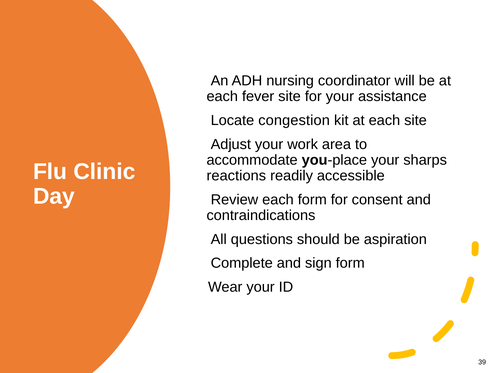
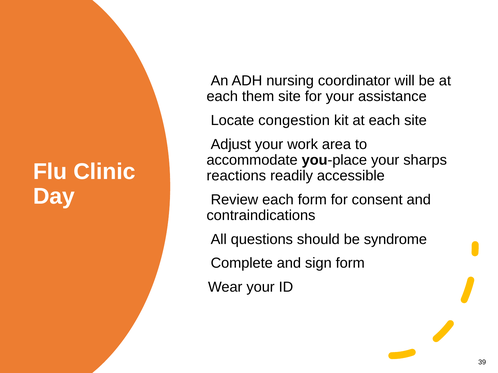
fever: fever -> them (258, 97)
aspiration: aspiration -> syndrome (395, 240)
